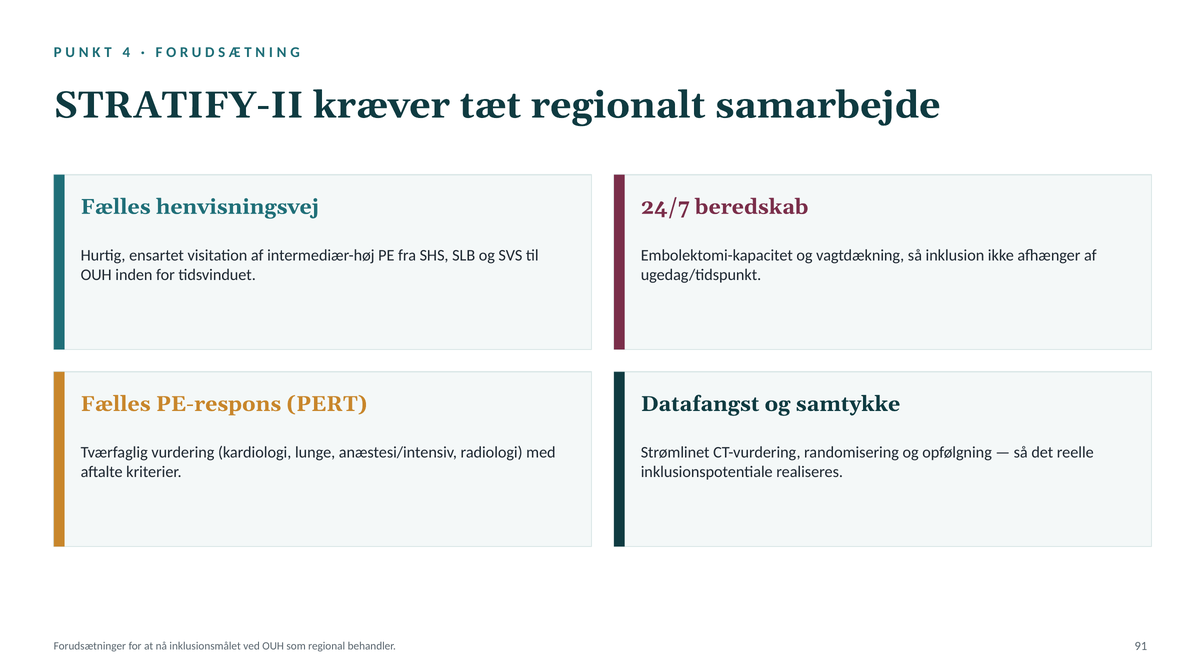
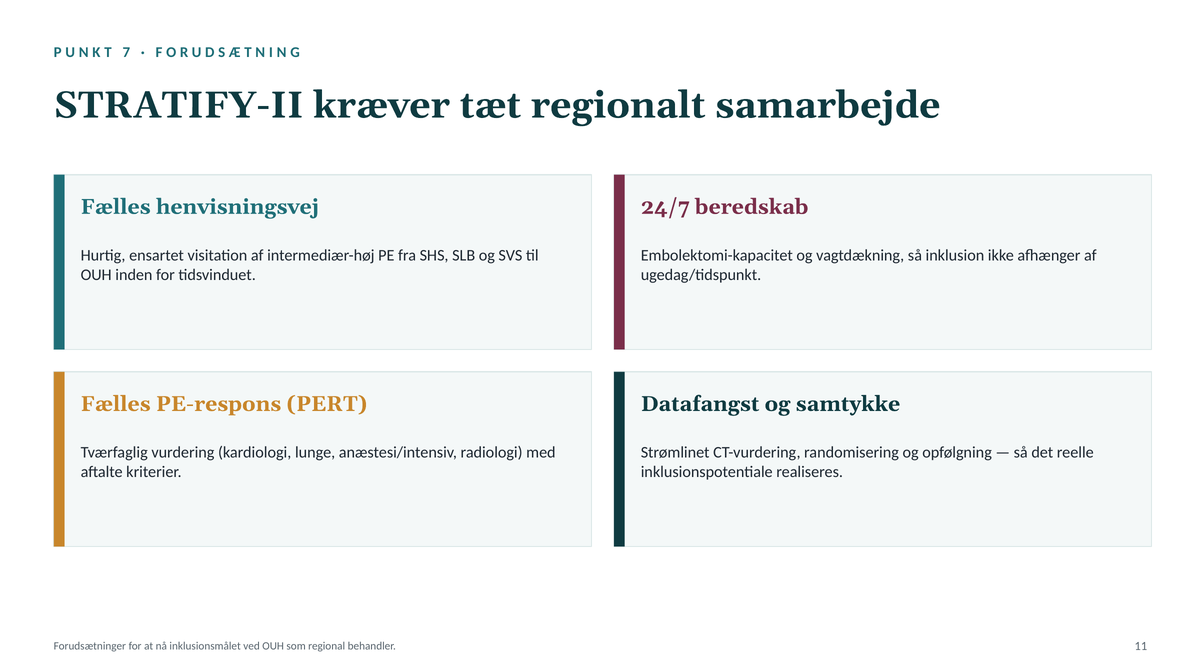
4: 4 -> 7 (126, 52)
91: 91 -> 11 (1141, 646)
